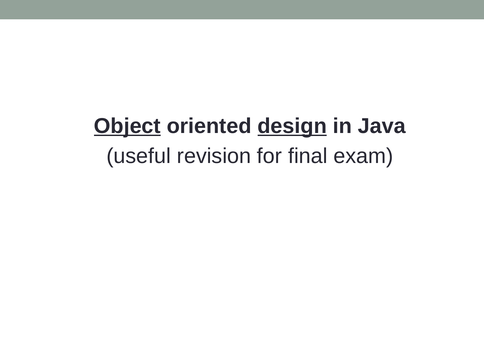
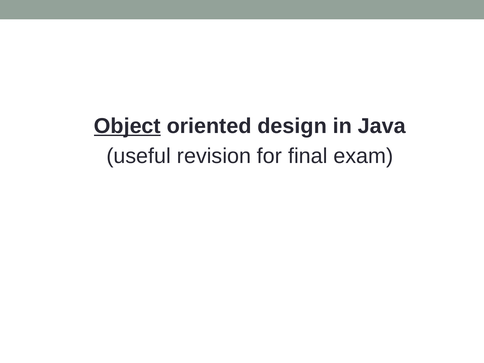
design underline: present -> none (292, 126)
